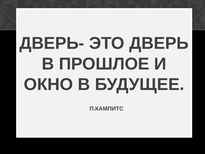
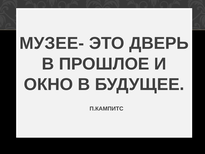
ДВЕРЬ-: ДВЕРЬ- -> МУЗЕЕ- (52, 43)
